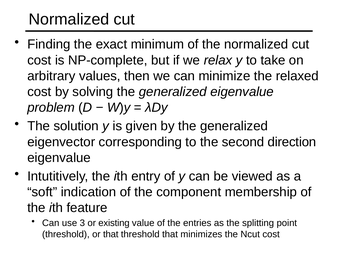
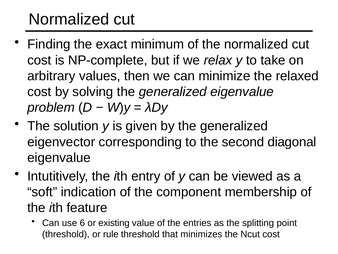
direction: direction -> diagonal (292, 142)
3: 3 -> 6 (82, 223)
or that: that -> rule (111, 234)
